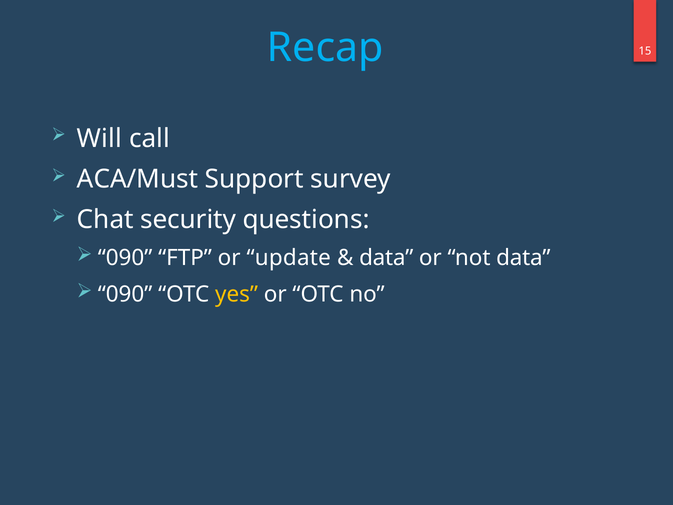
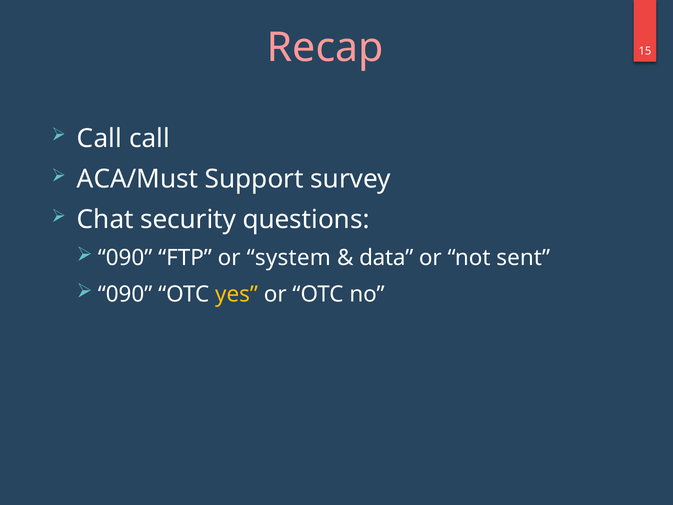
Recap colour: light blue -> pink (325, 48)
Will: Will -> Call (100, 138)
update: update -> system (289, 258)
not data: data -> sent (523, 258)
